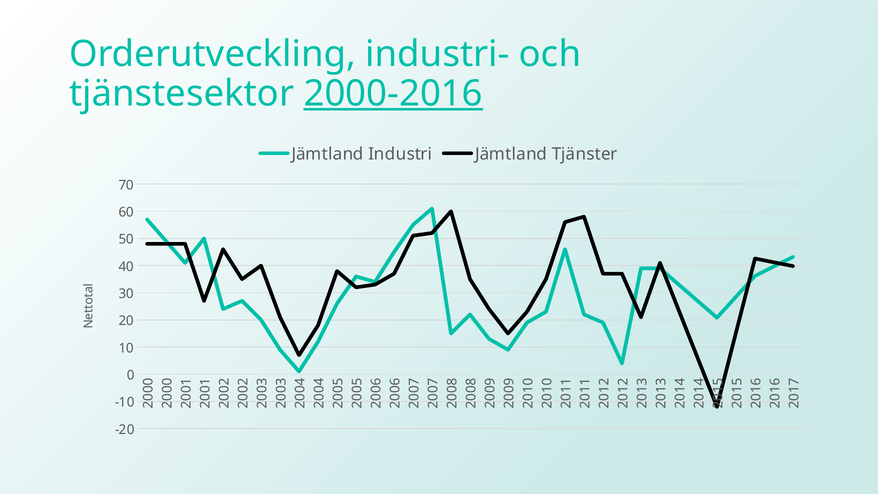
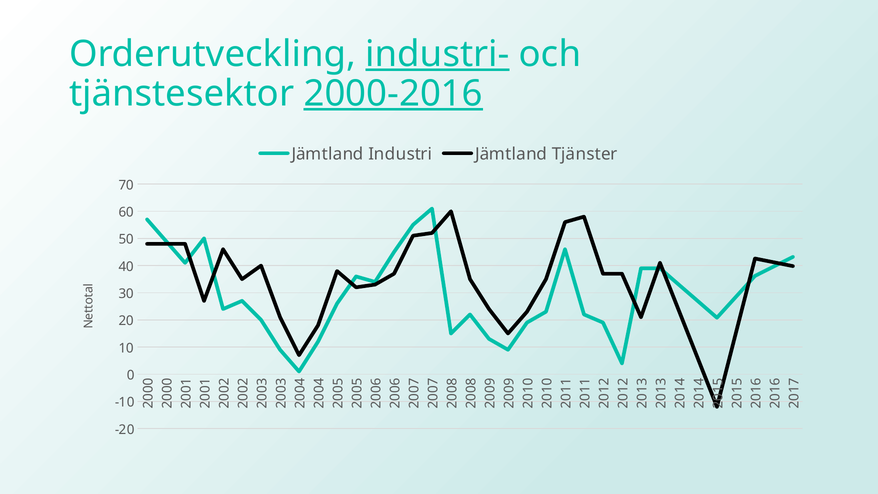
industri- underline: none -> present (437, 54)
